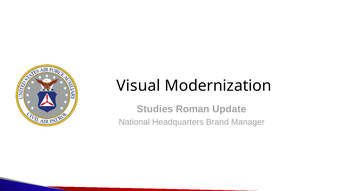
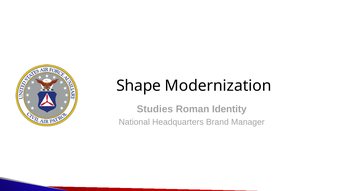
Visual: Visual -> Shape (139, 86)
Update: Update -> Identity (229, 109)
